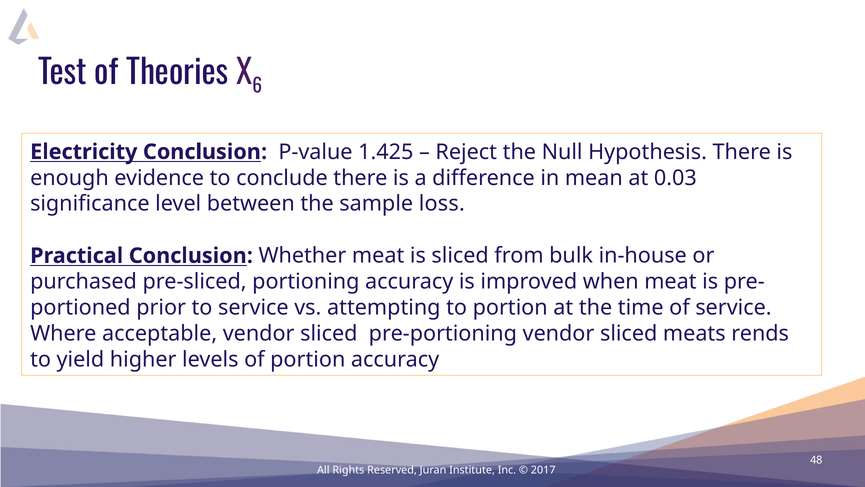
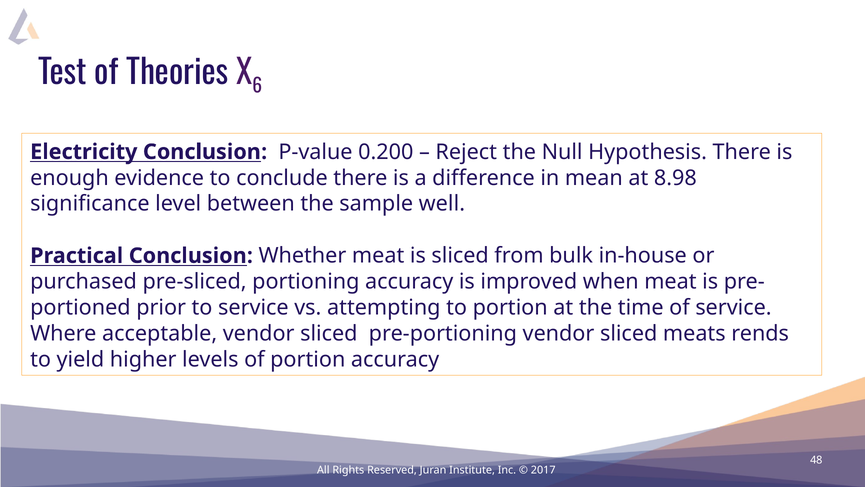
1.425: 1.425 -> 0.200 (386, 152)
0.03: 0.03 -> 8.98 (675, 178)
loss: loss -> well (442, 204)
